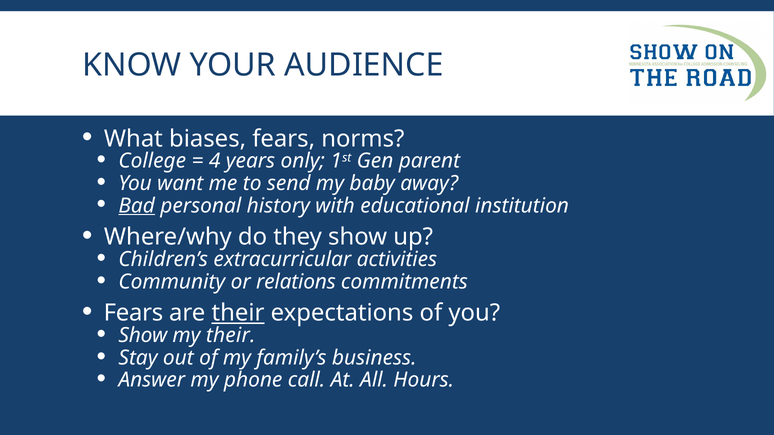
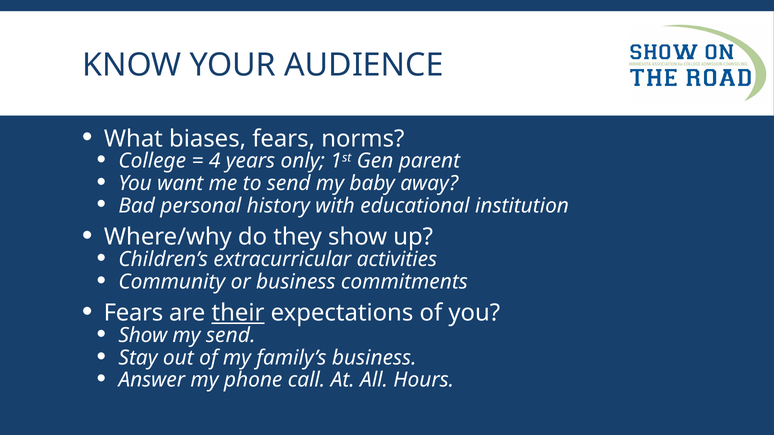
Bad underline: present -> none (137, 206)
or relations: relations -> business (296, 282)
my their: their -> send (231, 336)
